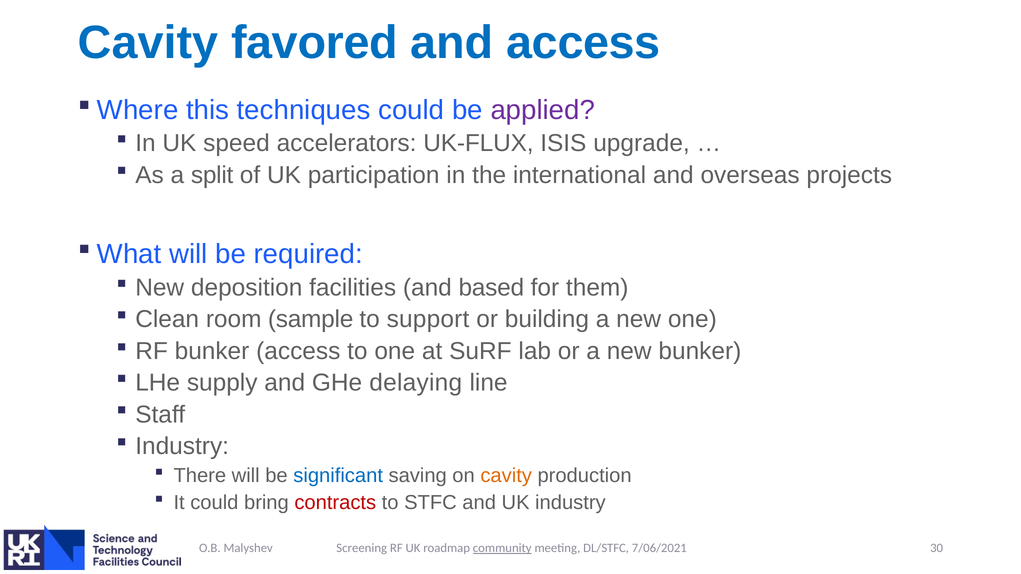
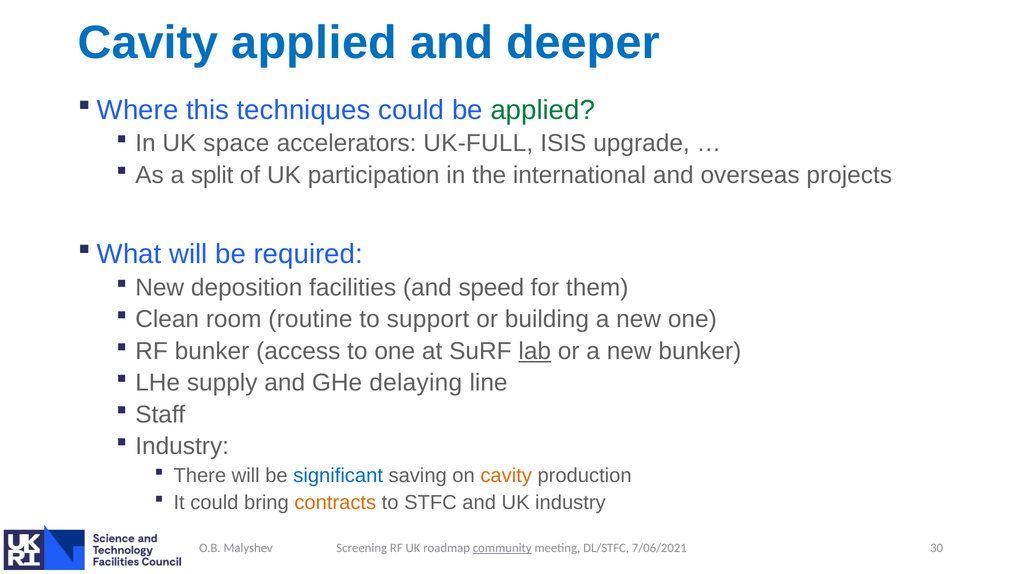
Cavity favored: favored -> applied (314, 43)
and access: access -> deeper (583, 43)
applied colour: purple -> green (543, 110)
speed: speed -> space (236, 143)
UK-FLUX: UK-FLUX -> UK-FULL (478, 143)
based: based -> speed (491, 288)
sample: sample -> routine (310, 320)
lab underline: none -> present (535, 351)
contracts colour: red -> orange (335, 503)
